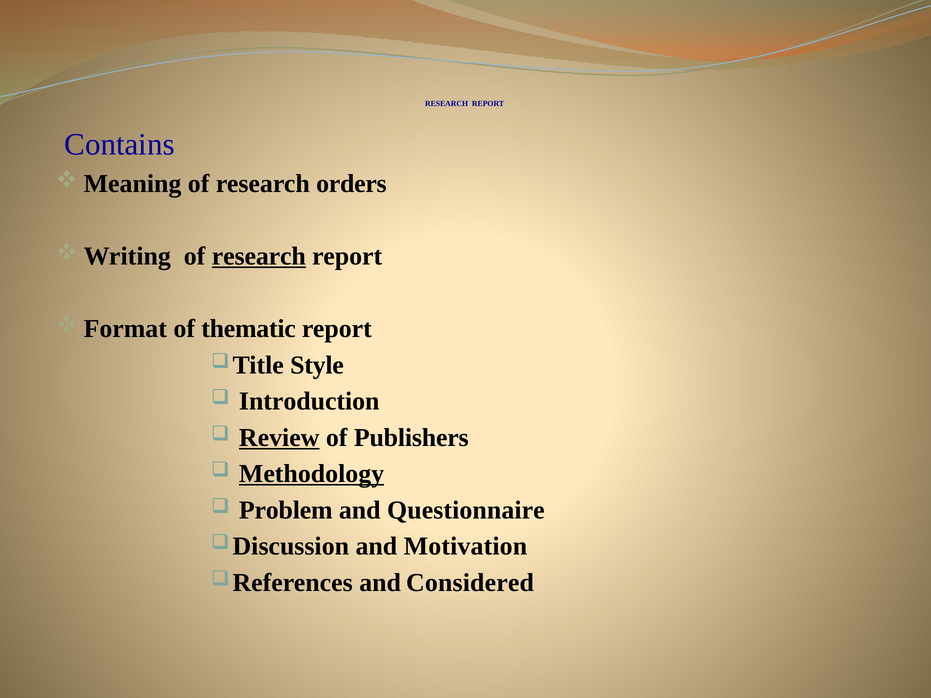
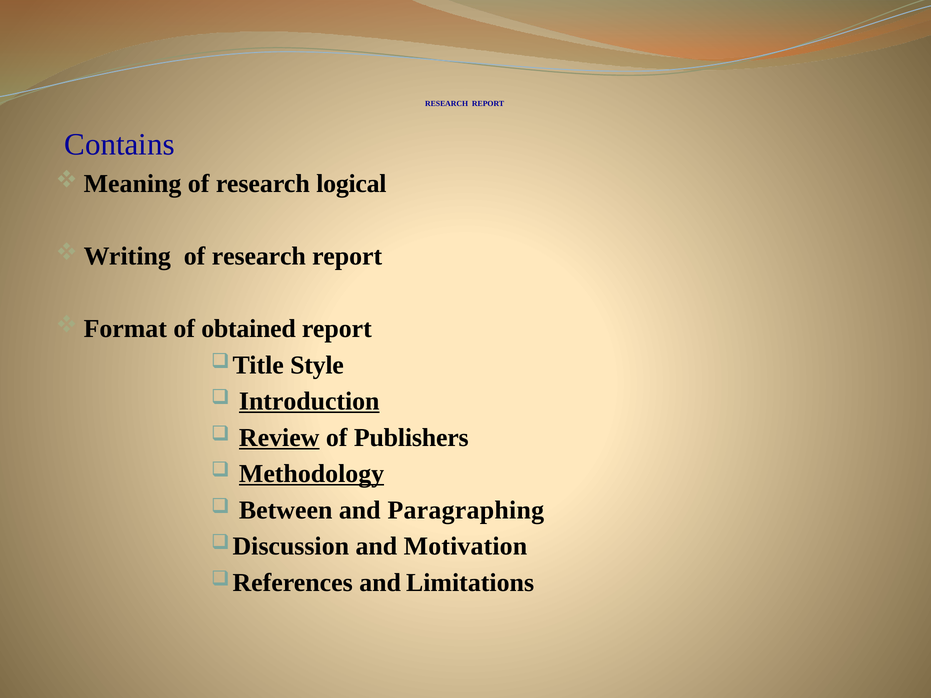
orders: orders -> logical (351, 184)
research underline: present -> none (259, 256)
thematic: thematic -> obtained (249, 329)
Introduction underline: none -> present (309, 401)
Problem: Problem -> Between (286, 510)
Questionnaire: Questionnaire -> Paragraphing (466, 510)
Considered: Considered -> Limitations (470, 583)
